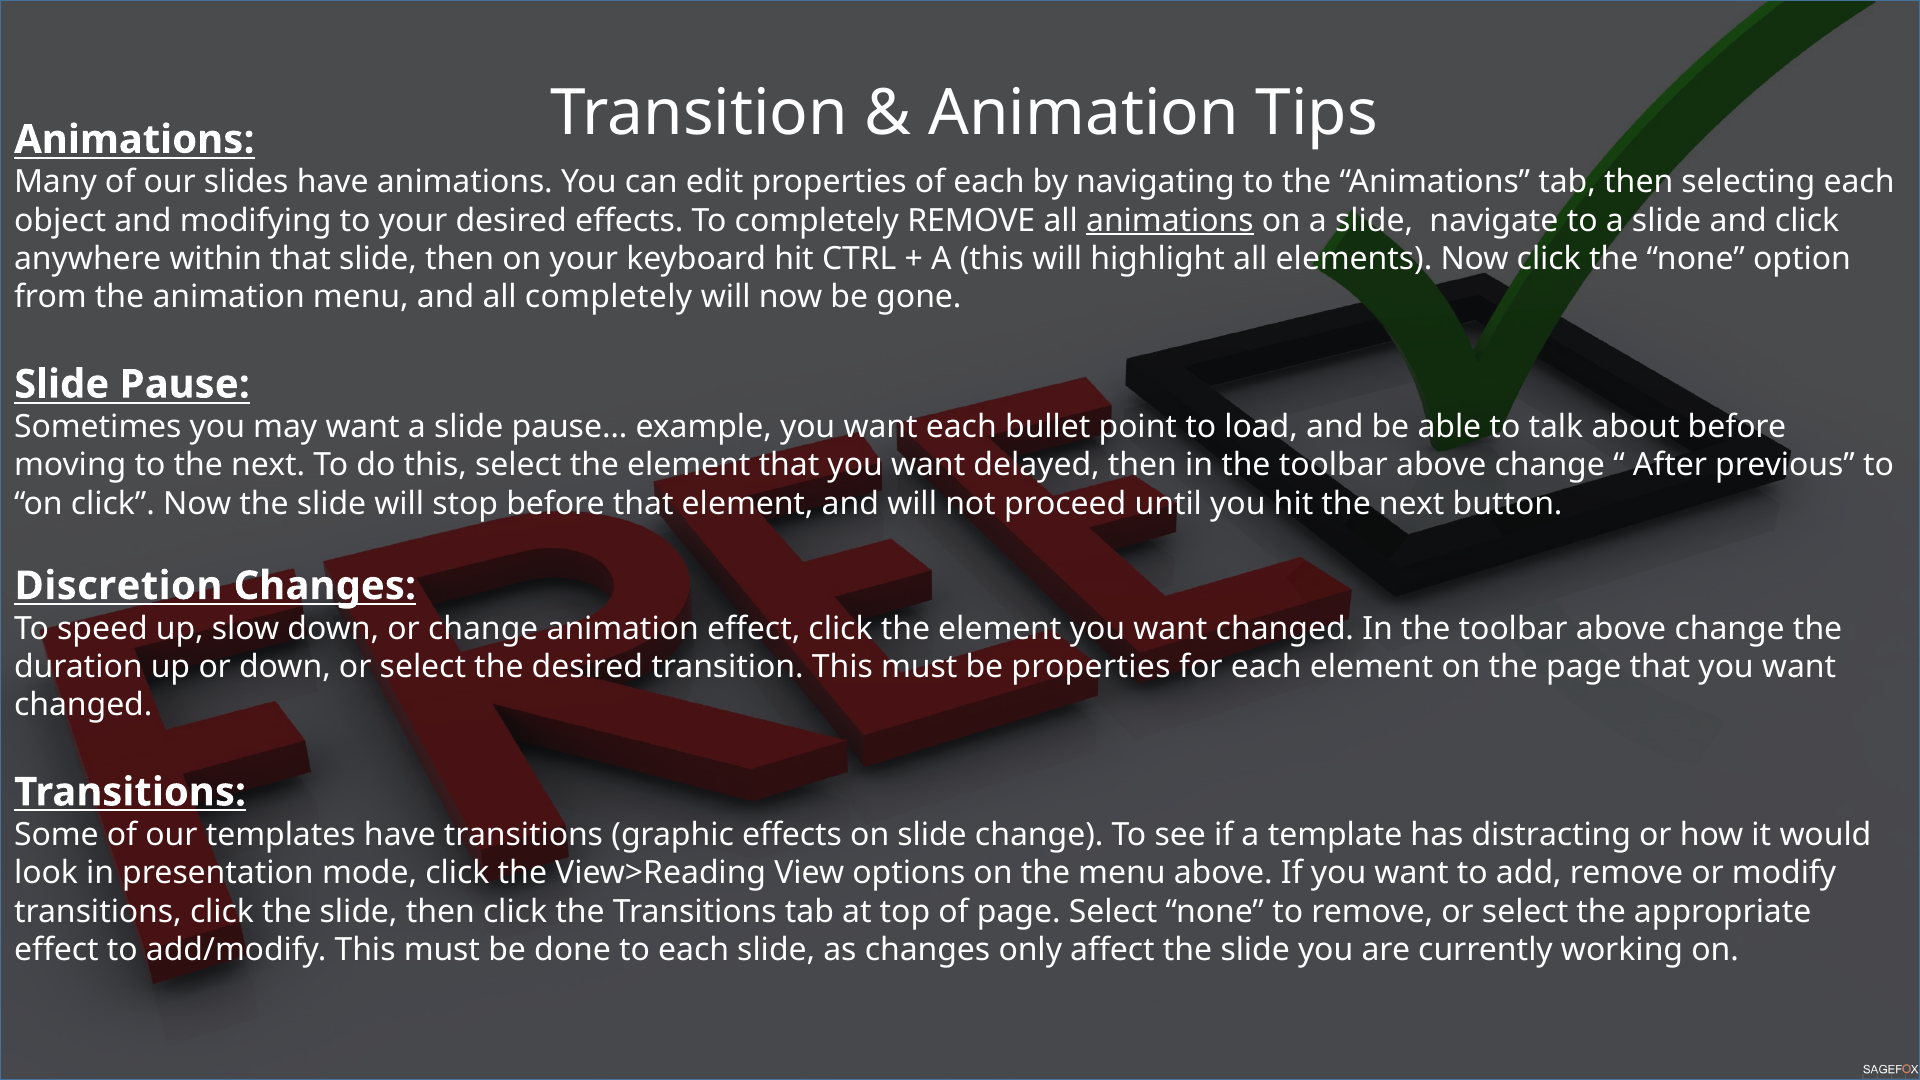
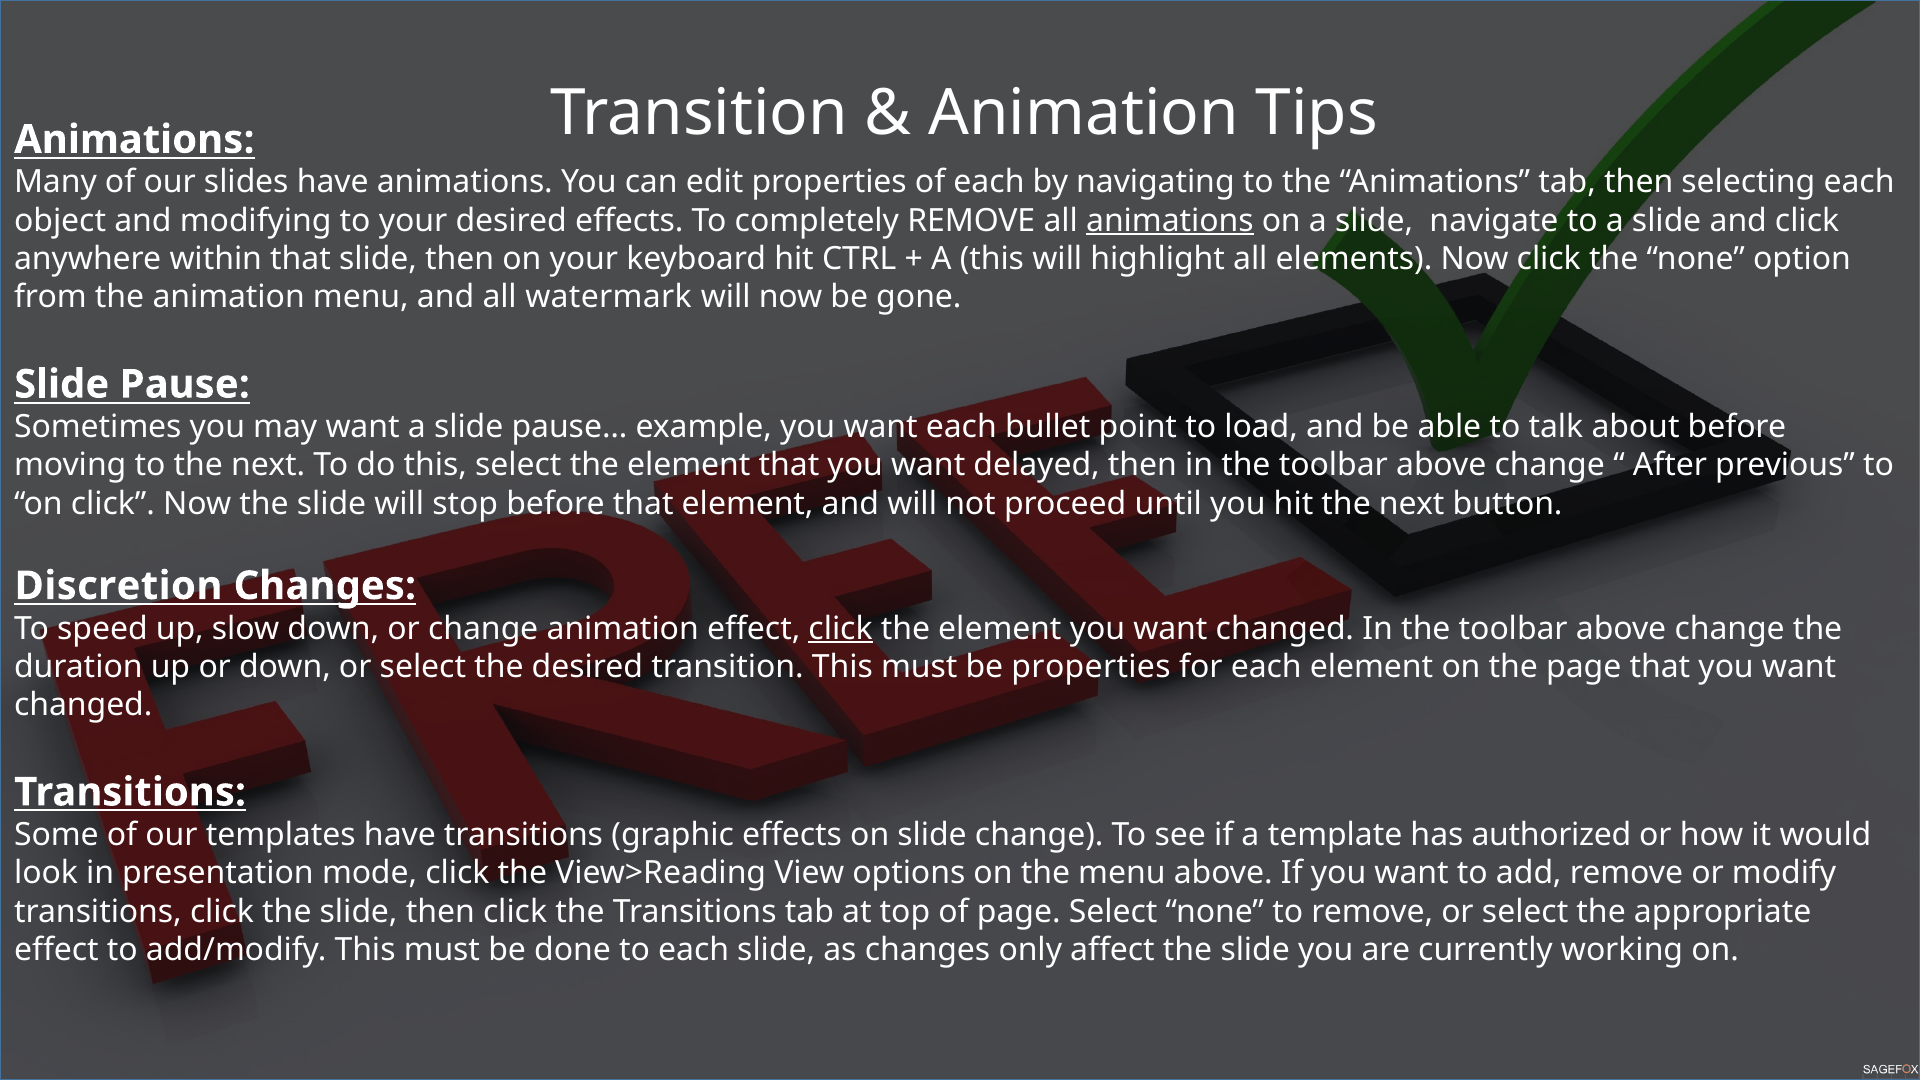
all completely: completely -> watermark (609, 297)
click underline: none -> present (841, 629)
distracting: distracting -> authorized (1551, 835)
